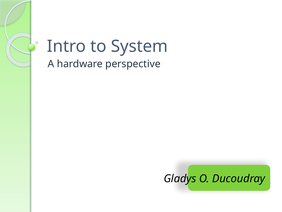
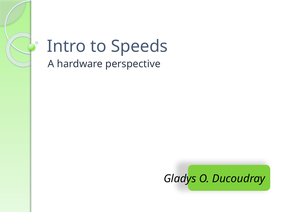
System: System -> Speeds (139, 46)
